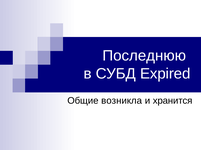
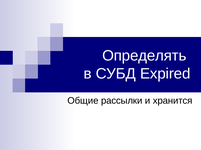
Последнюю: Последнюю -> Определять (144, 56)
возникла: возникла -> рассылки (122, 101)
